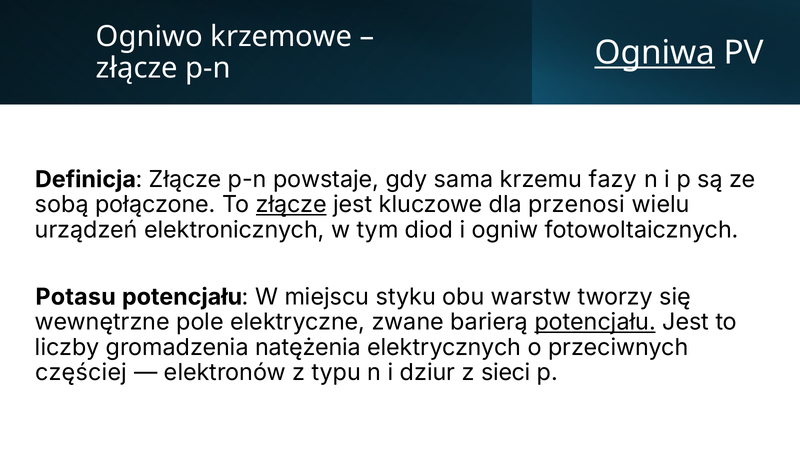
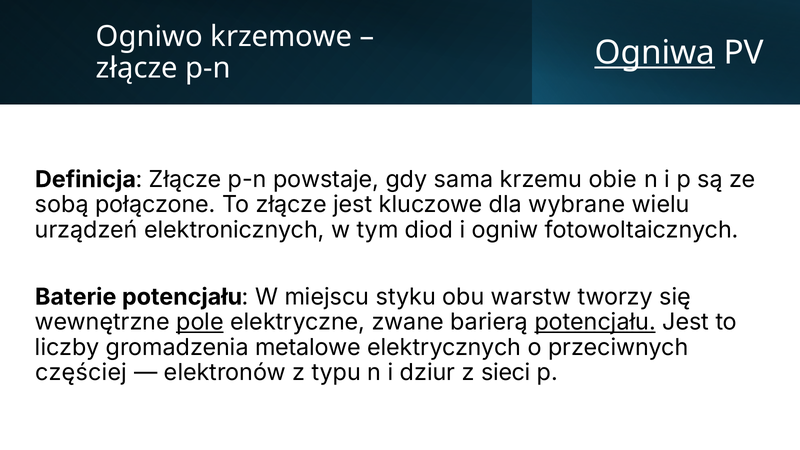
fazy: fazy -> obie (613, 179)
złącze underline: present -> none (291, 205)
przenosi: przenosi -> wybrane (577, 205)
Potasu: Potasu -> Baterie (76, 297)
pole underline: none -> present (200, 322)
natężenia: natężenia -> metalowe (308, 347)
